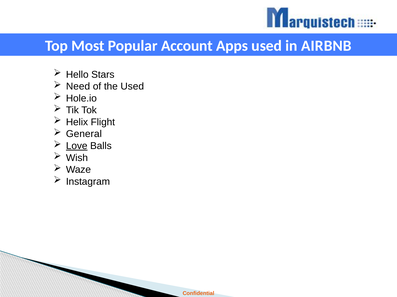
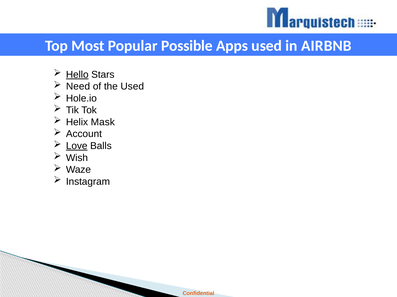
Account: Account -> Possible (187, 46)
Hello underline: none -> present (77, 75)
Flight: Flight -> Mask (103, 122)
General: General -> Account (84, 134)
